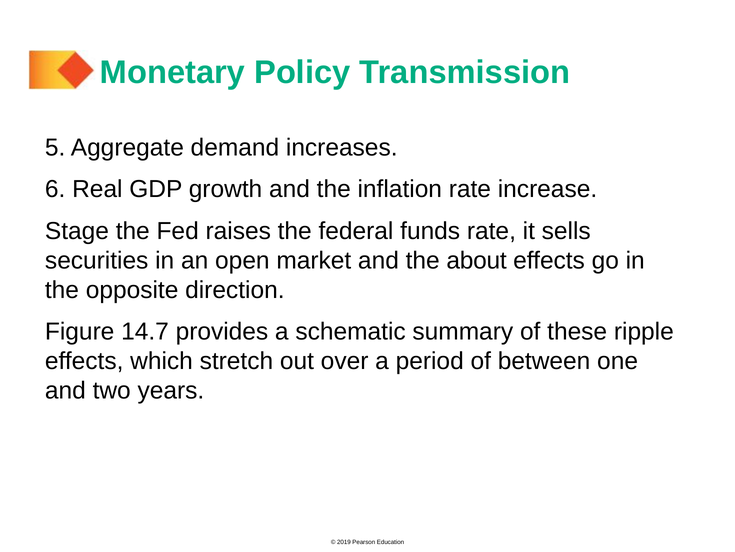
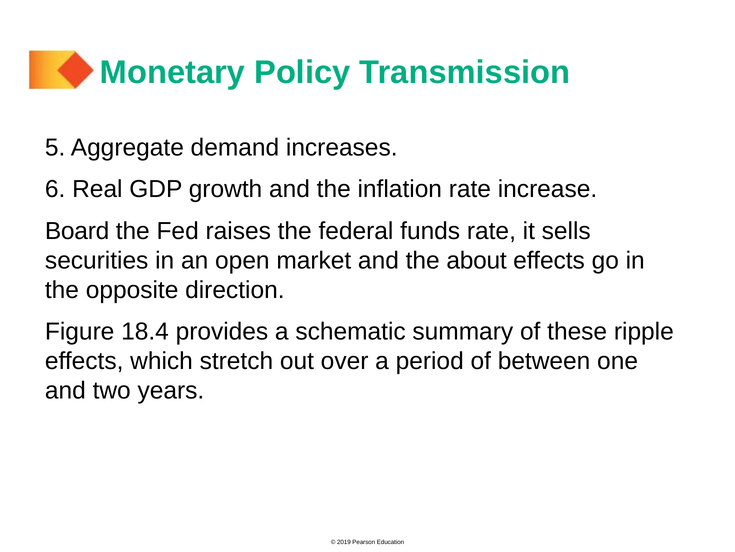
Stage: Stage -> Board (77, 231)
14.7: 14.7 -> 18.4 (145, 331)
